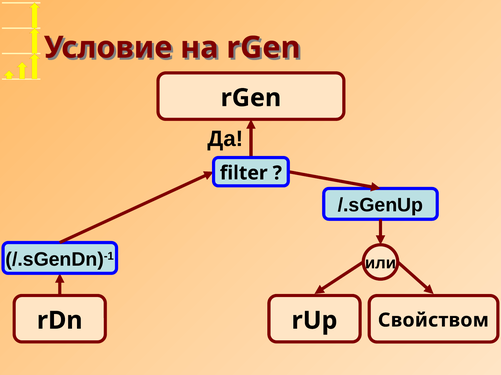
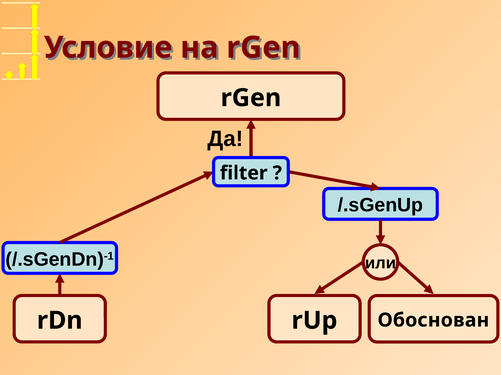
Свойством: Свойством -> Обоснован (433, 321)
